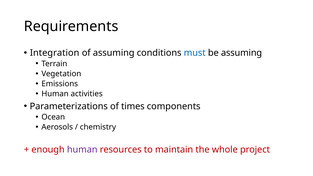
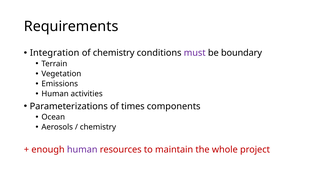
of assuming: assuming -> chemistry (114, 53)
must colour: blue -> purple (195, 53)
be assuming: assuming -> boundary (242, 53)
